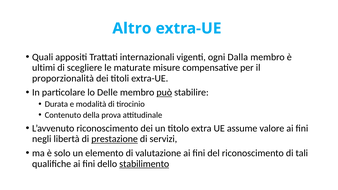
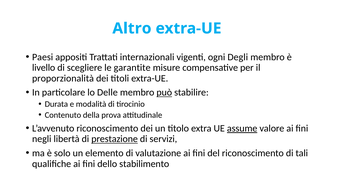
Quali: Quali -> Paesi (43, 57)
Dalla: Dalla -> Degli (238, 57)
ultimi: ultimi -> livello (44, 68)
maturate: maturate -> garantite (132, 68)
assume underline: none -> present (242, 128)
stabilimento underline: present -> none (144, 164)
